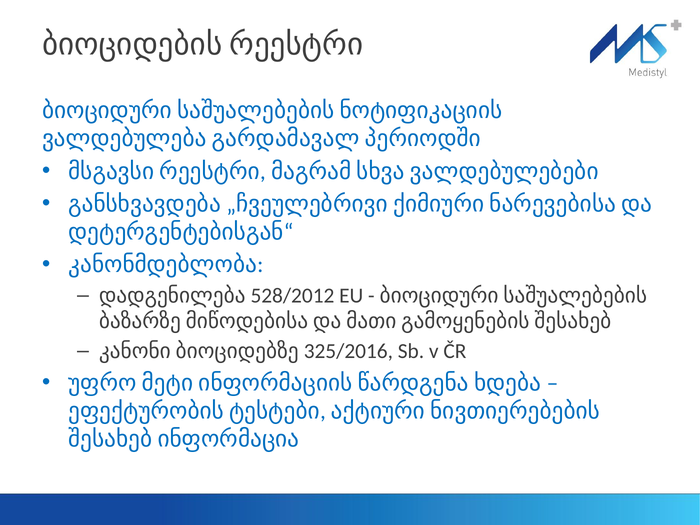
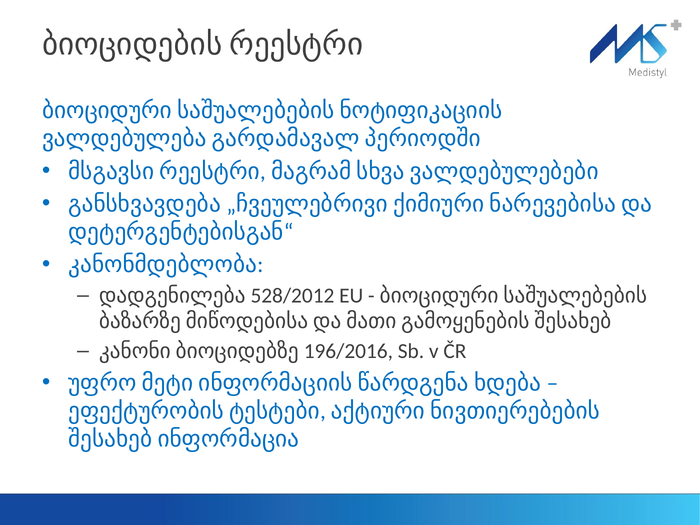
325/2016: 325/2016 -> 196/2016 (348, 351)
